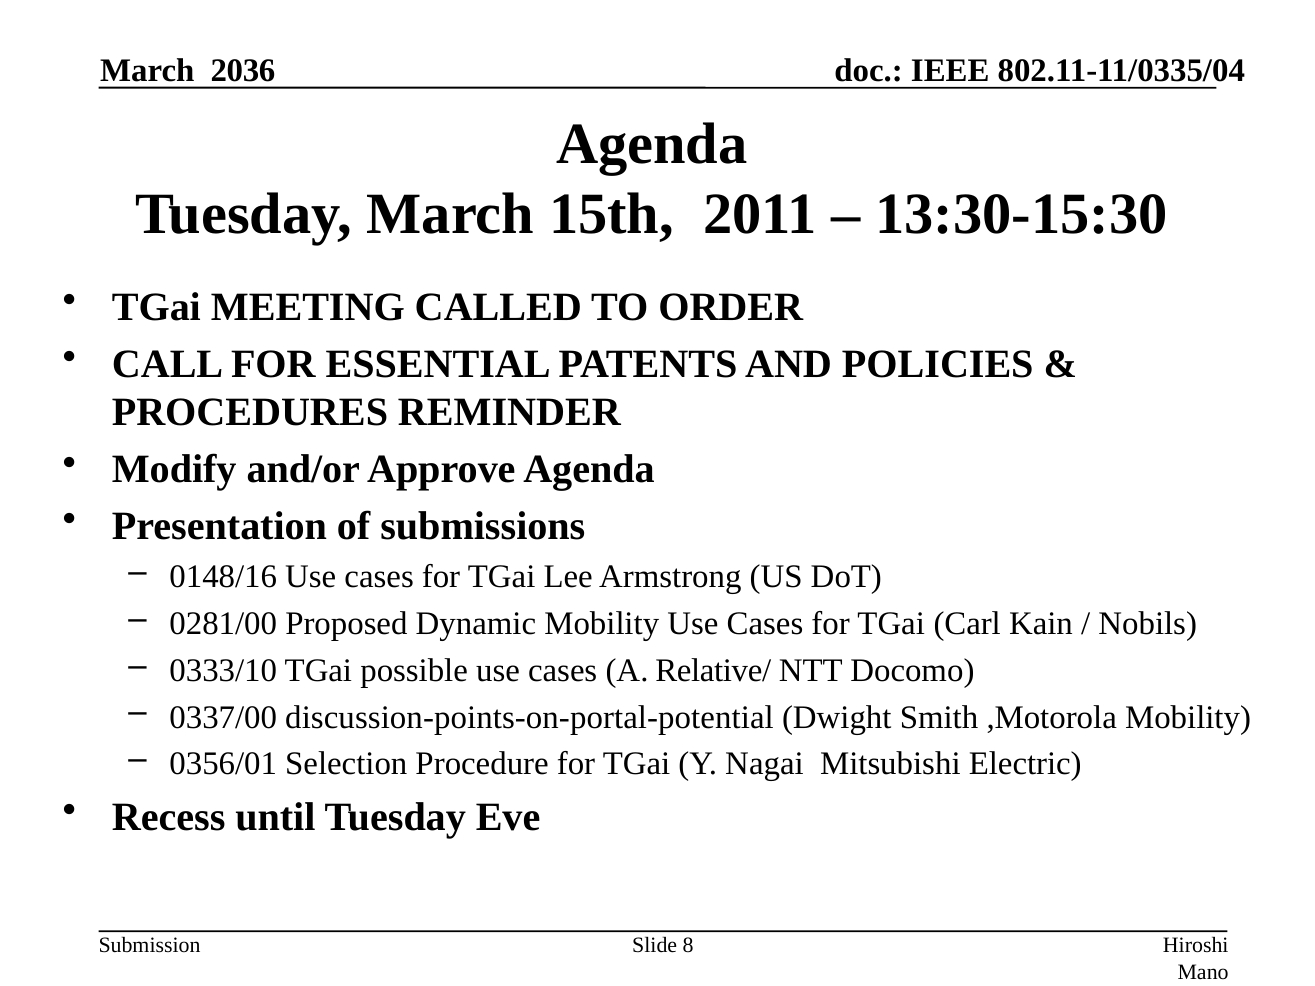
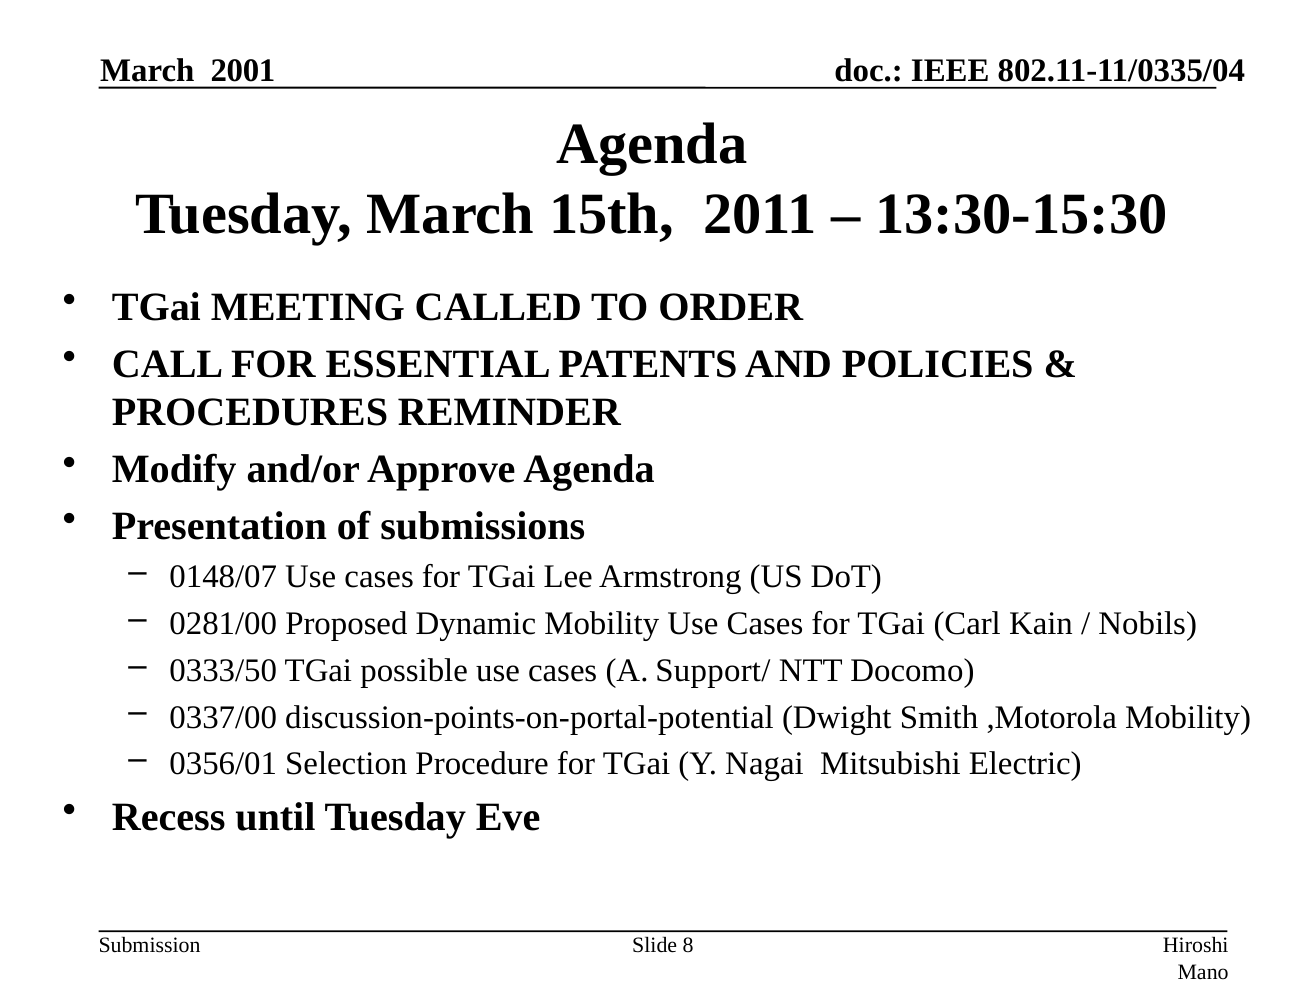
2036: 2036 -> 2001 (243, 70)
0148/16: 0148/16 -> 0148/07 (223, 577)
0333/10: 0333/10 -> 0333/50 (223, 671)
Relative/: Relative/ -> Support/ (713, 671)
